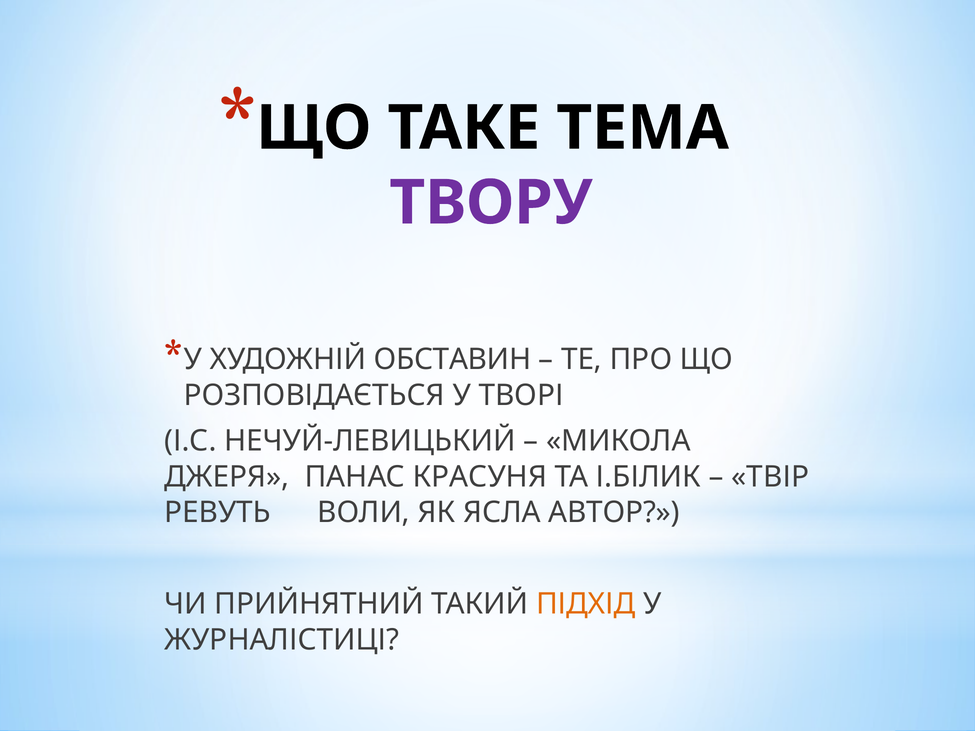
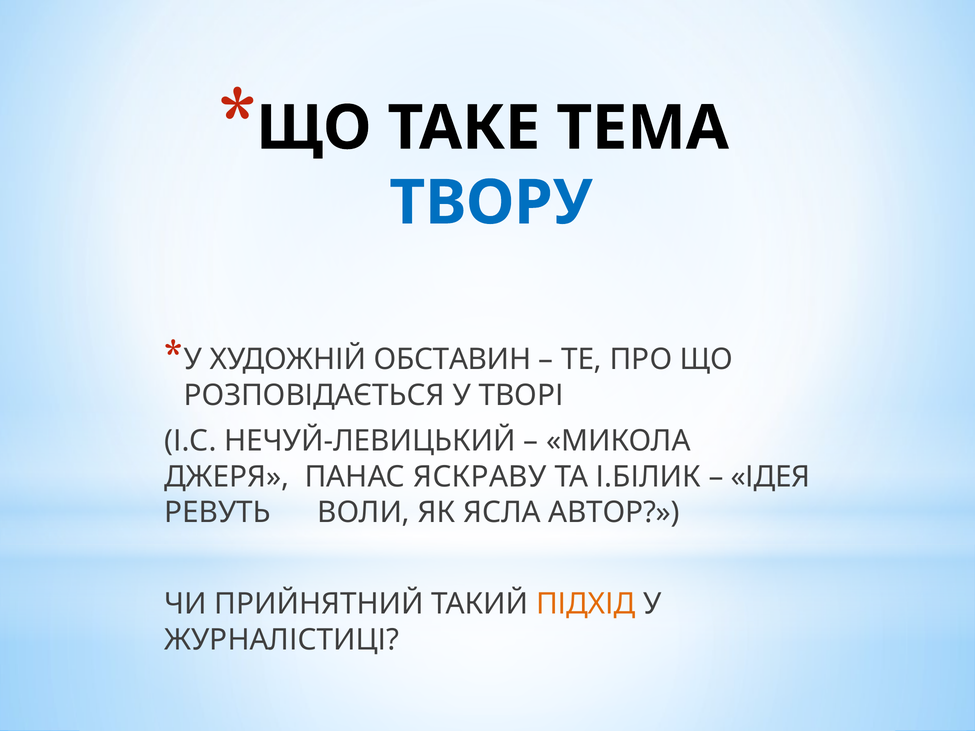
ТВОРУ colour: purple -> blue (491, 203)
КРАСУНЯ: КРАСУНЯ -> ЯСКРАВУ (480, 477)
ТВІР: ТВІР -> ІДЕЯ (770, 477)
